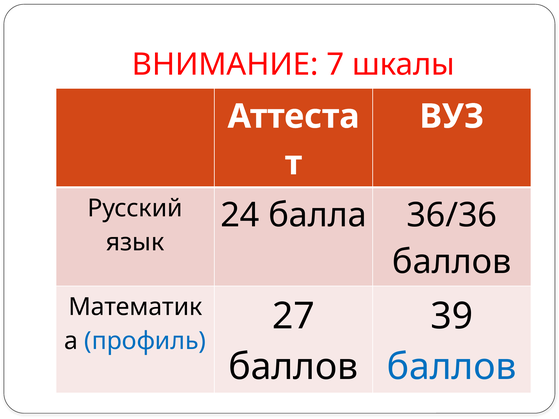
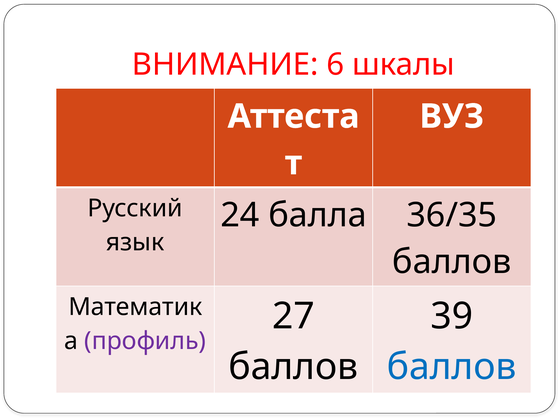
7: 7 -> 6 (335, 65)
36/36: 36/36 -> 36/35 (452, 215)
профиль colour: blue -> purple (145, 341)
